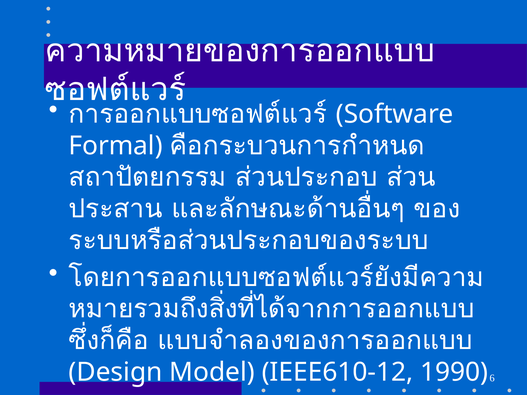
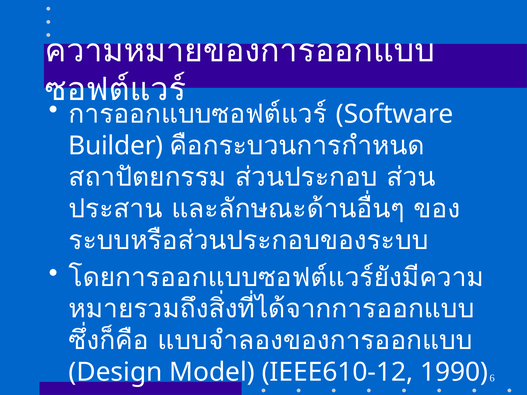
Formal: Formal -> Builder (116, 146)
